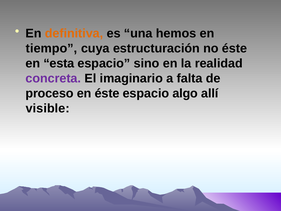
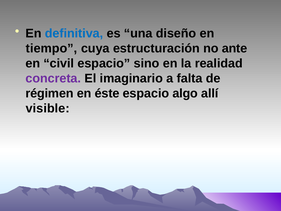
definitiva colour: orange -> blue (74, 33)
hemos: hemos -> diseño (176, 33)
no éste: éste -> ante (235, 48)
esta: esta -> civil (59, 63)
proceso: proceso -> régimen (49, 93)
